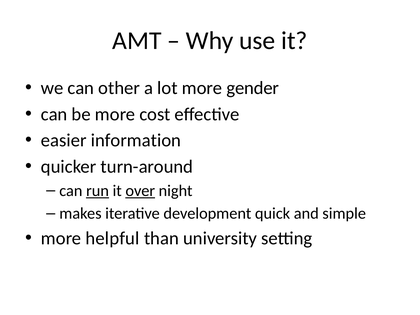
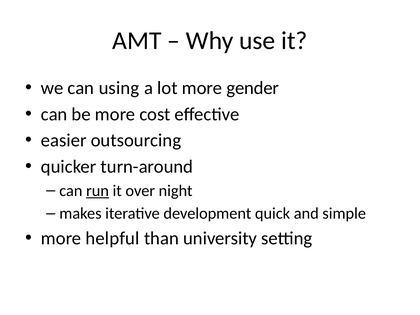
other: other -> using (119, 88)
information: information -> outsourcing (136, 140)
over underline: present -> none (140, 191)
